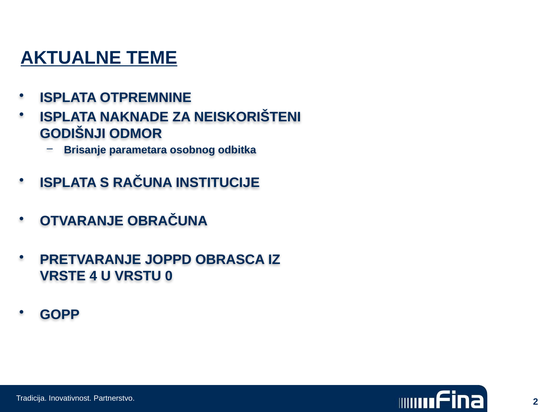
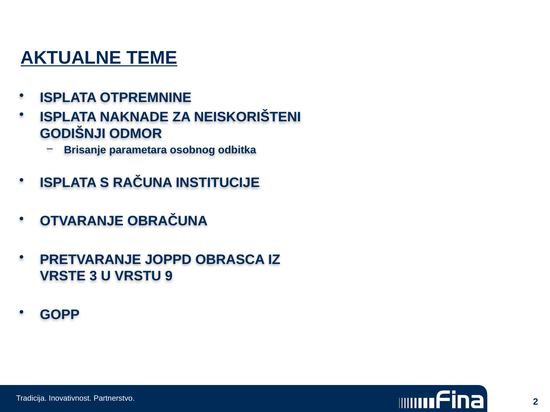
4: 4 -> 3 (93, 276)
0: 0 -> 9 (169, 276)
